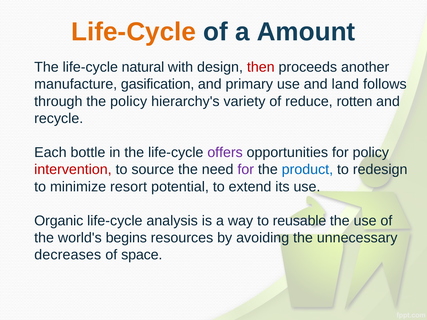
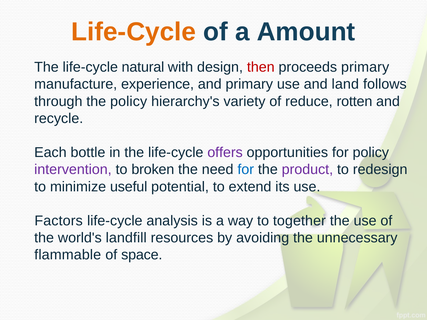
proceeds another: another -> primary (365, 67)
gasification: gasification -> experience (158, 84)
intervention colour: red -> purple (73, 170)
source: source -> broken (153, 170)
for colour: purple -> blue (246, 170)
product colour: blue -> purple (307, 170)
resort: resort -> useful (129, 187)
Organic: Organic -> Factors (59, 221)
reusable: reusable -> together (299, 221)
begins: begins -> landfill (126, 238)
decreases: decreases -> flammable (68, 255)
